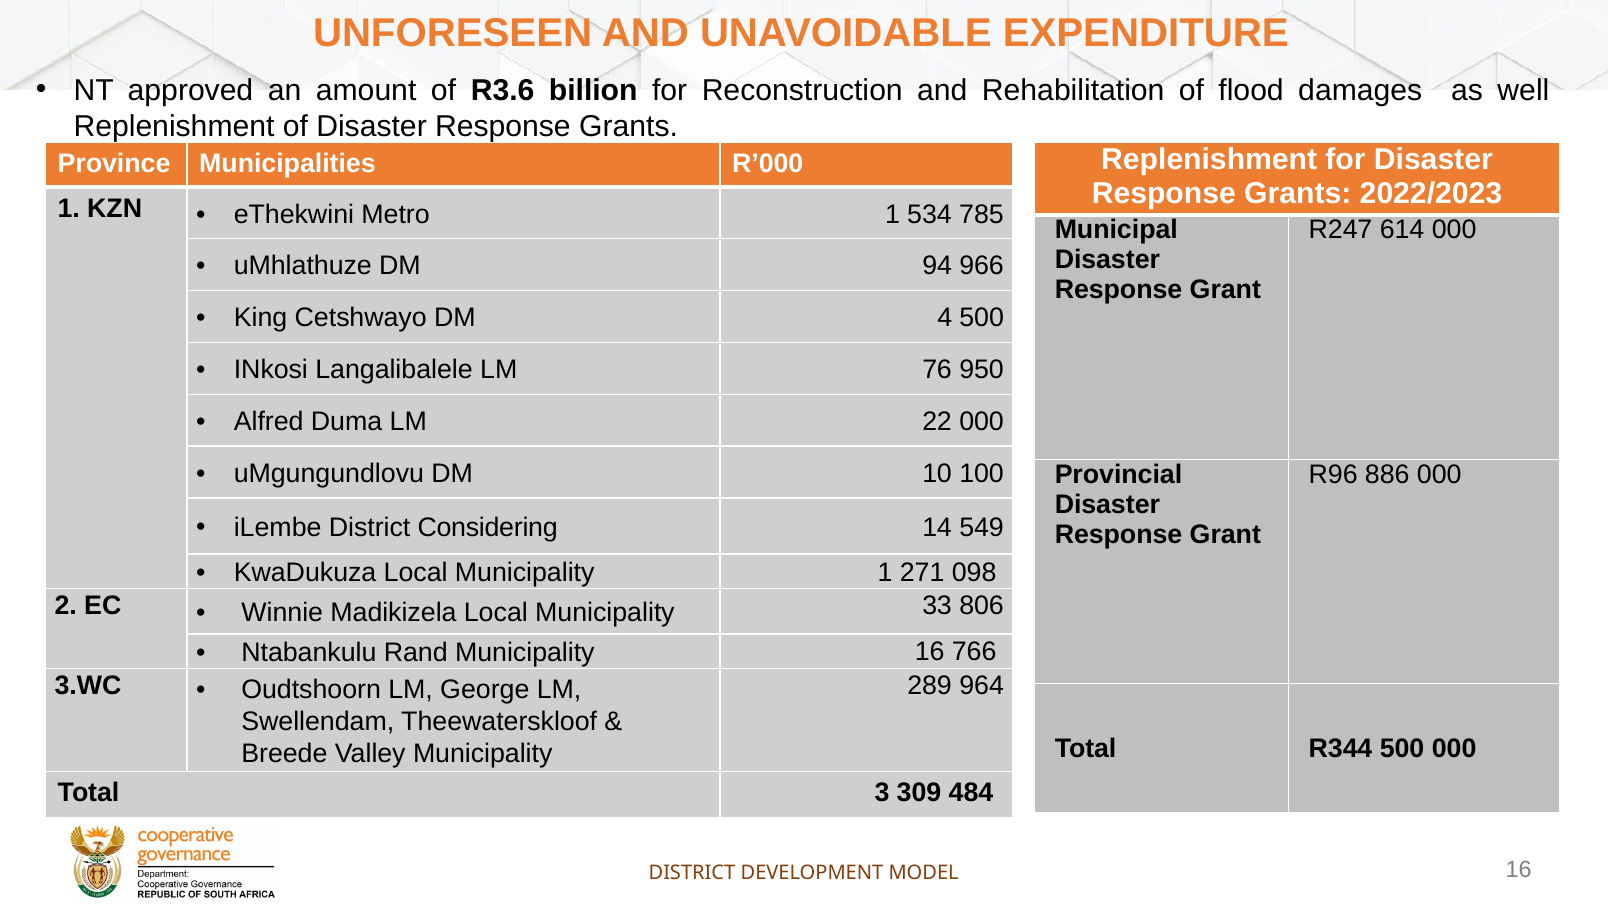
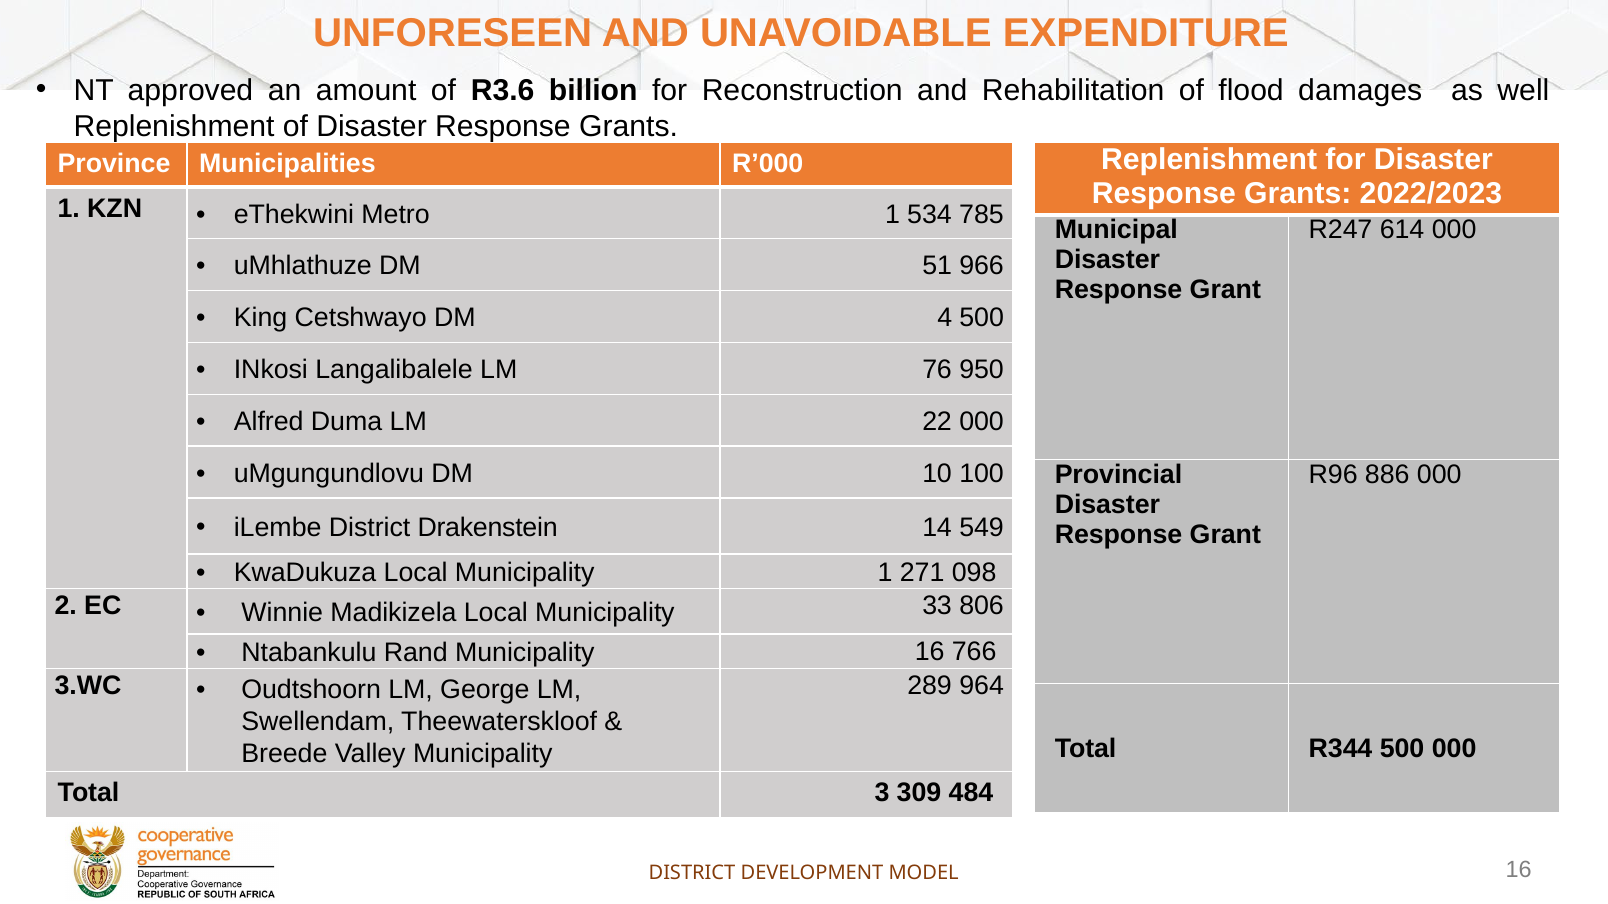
94: 94 -> 51 (937, 266)
Considering: Considering -> Drakenstein (488, 528)
